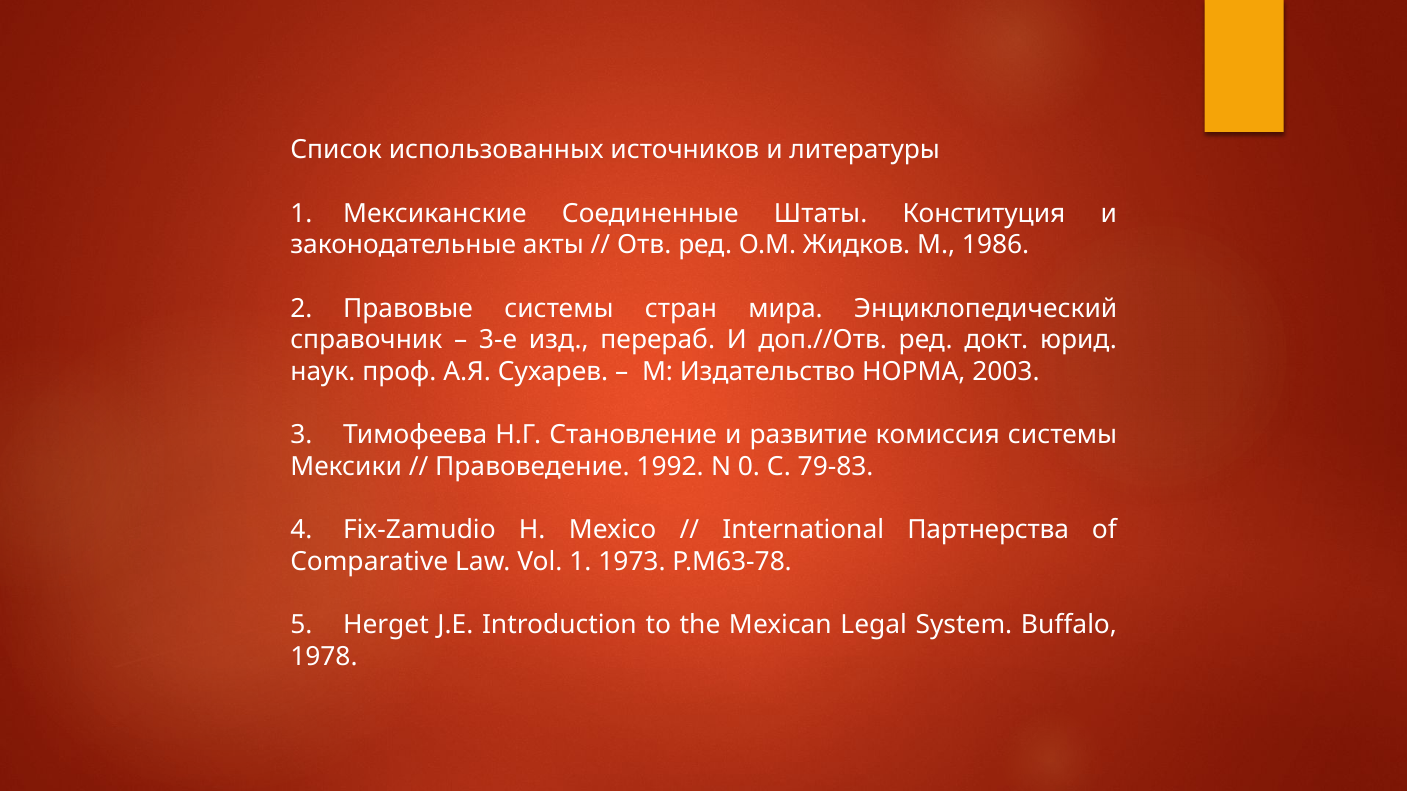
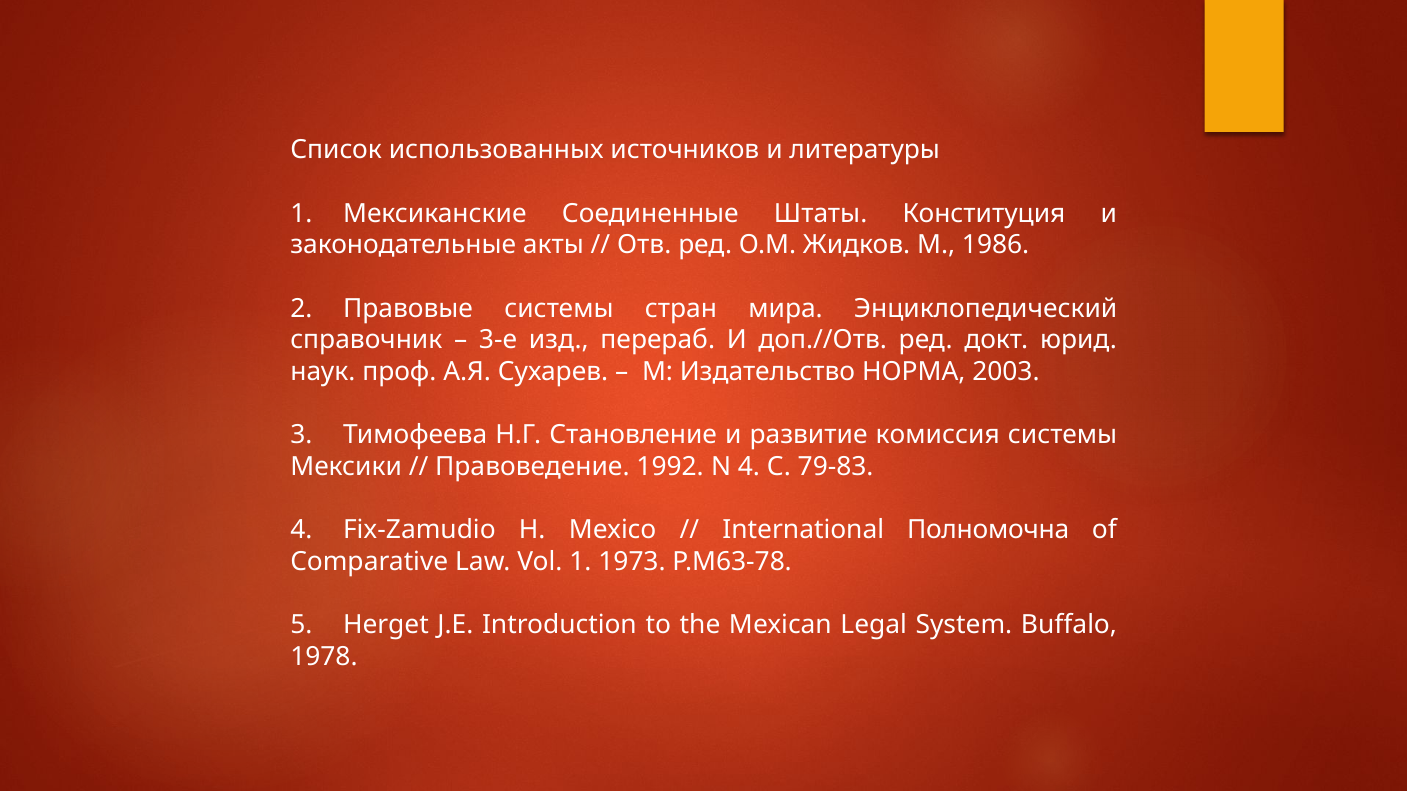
N 0: 0 -> 4 (749, 467)
Партнерства: Партнерства -> Полномочна (988, 530)
